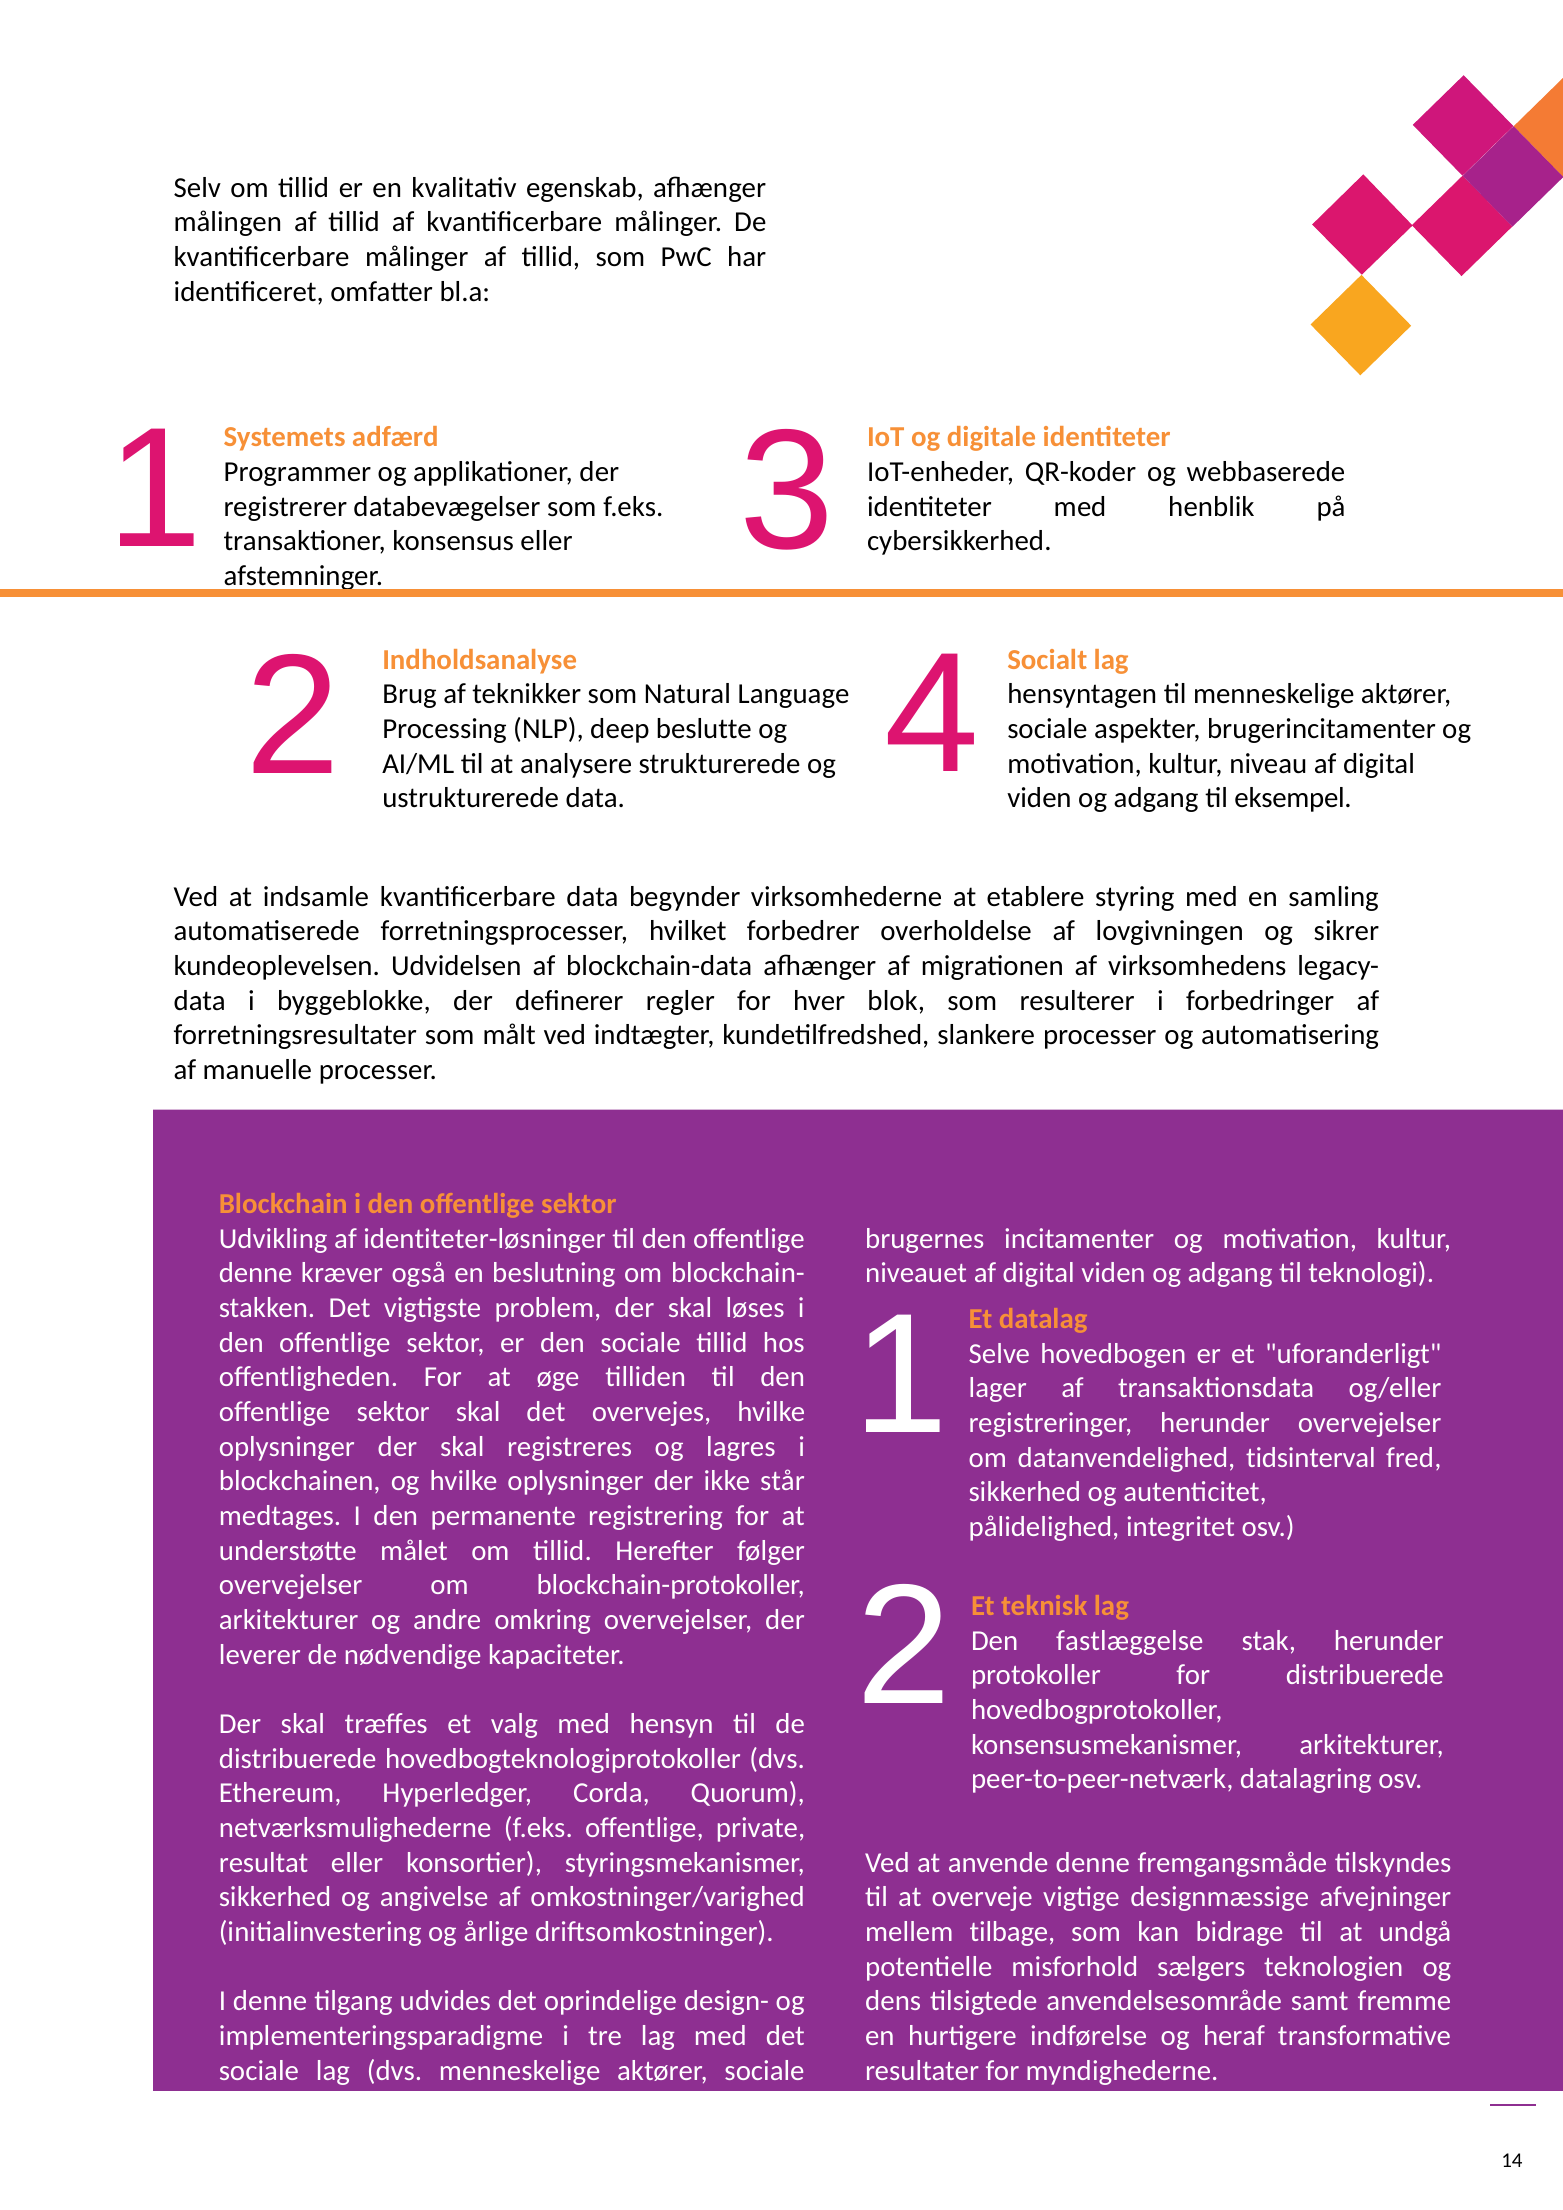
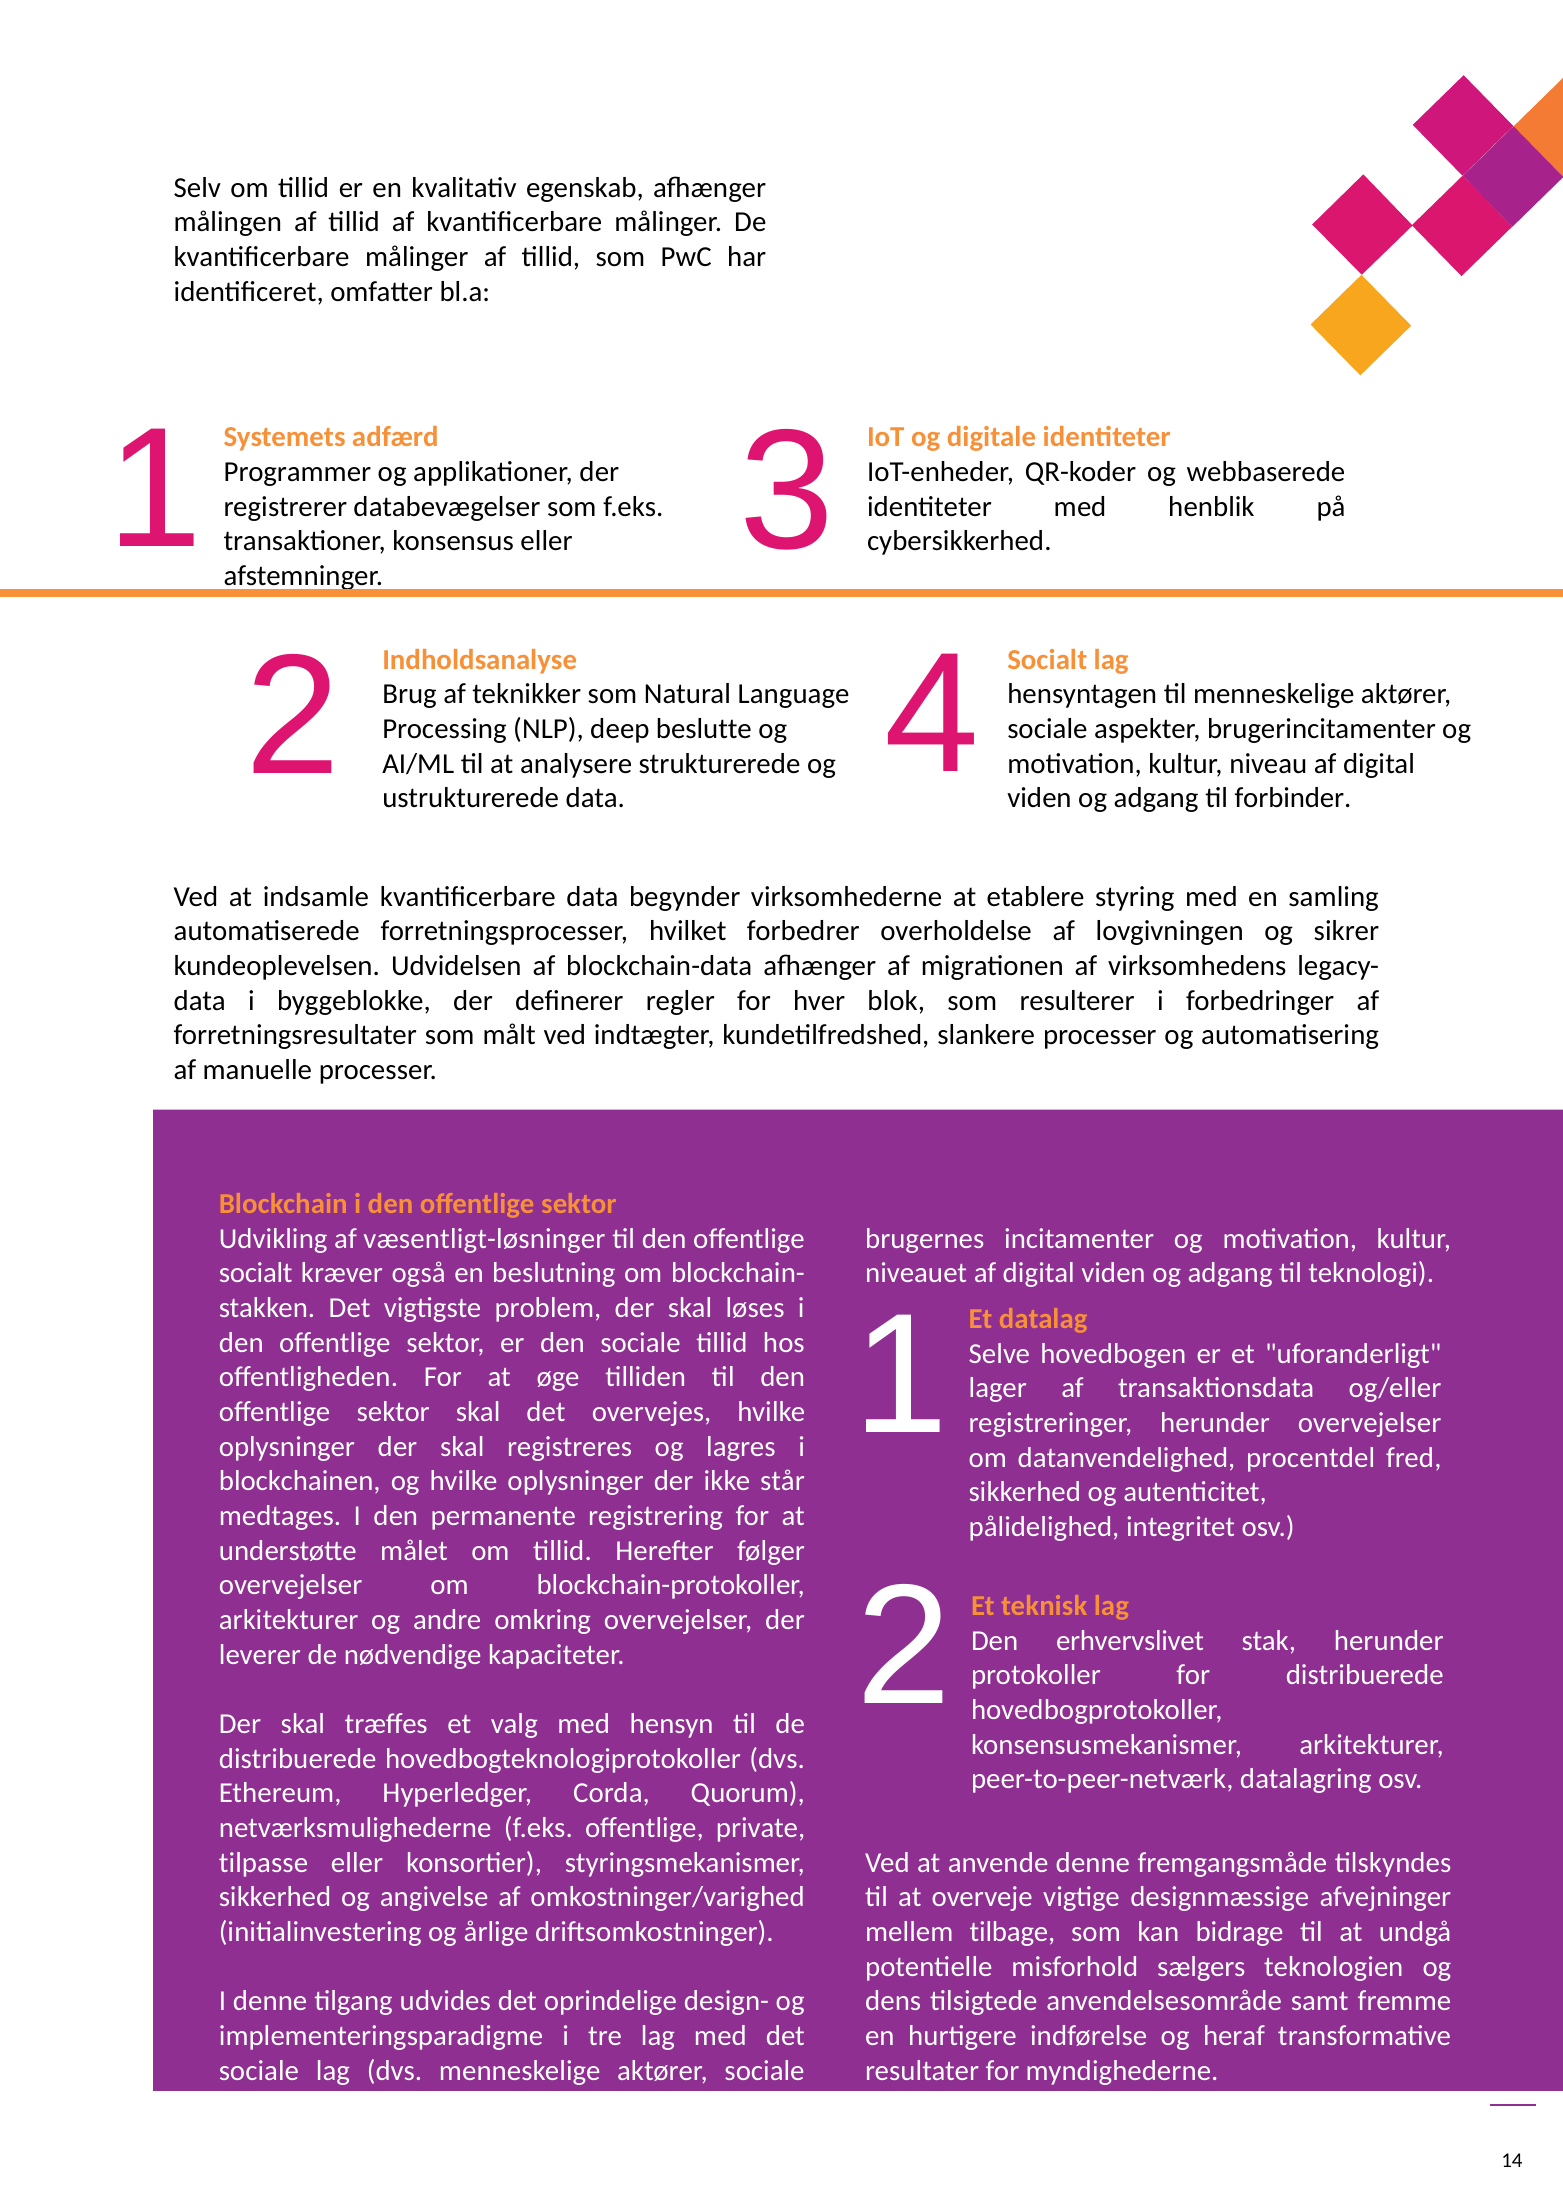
eksempel: eksempel -> forbinder (1293, 799)
identiteter-løsninger: identiteter-løsninger -> væsentligt-løsninger (484, 1239)
denne: denne -> socialt (256, 1274)
tidsinterval: tidsinterval -> procentdel (1311, 1458)
fastlæggelse: fastlæggelse -> erhvervslivet (1130, 1641)
resultat: resultat -> tilpasse (264, 1863)
